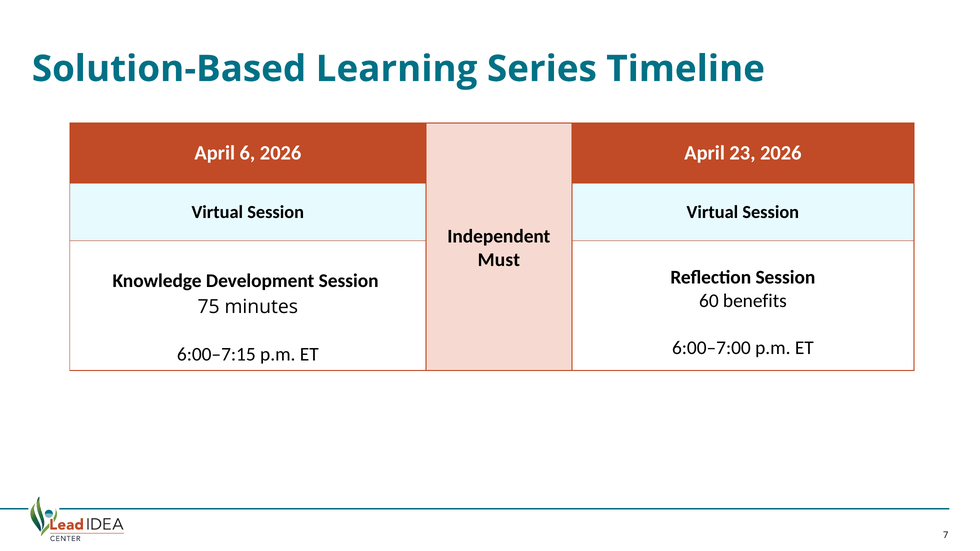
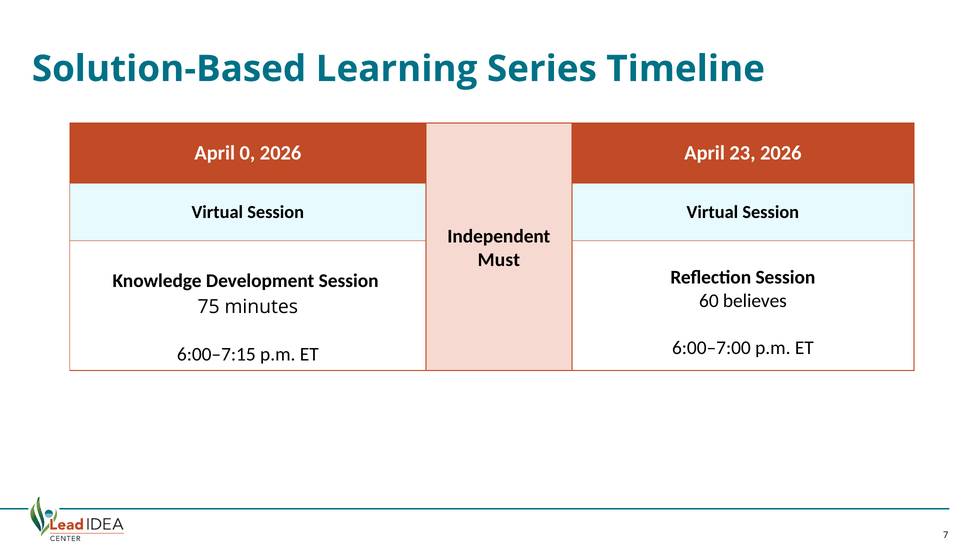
6: 6 -> 0 (247, 153)
benefits: benefits -> believes (755, 301)
